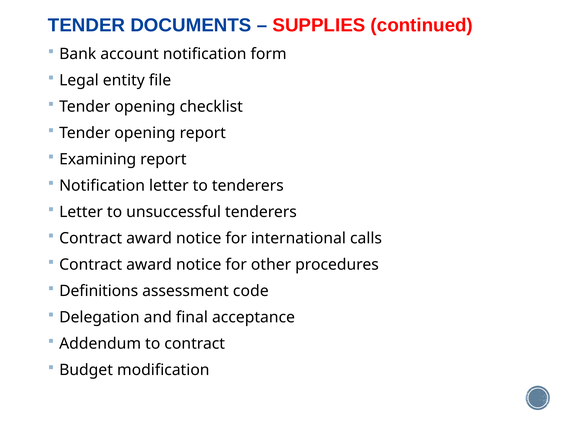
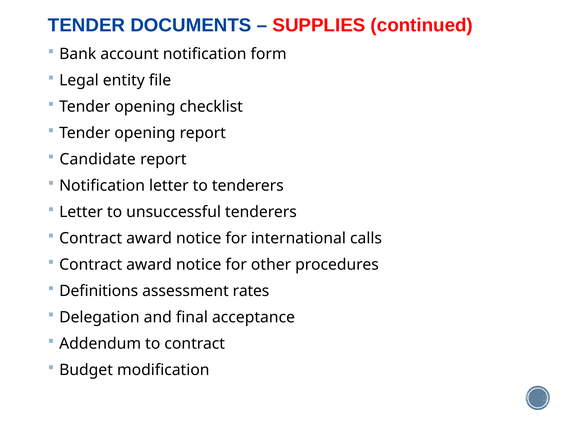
Examining: Examining -> Candidate (98, 159)
code: code -> rates (251, 291)
